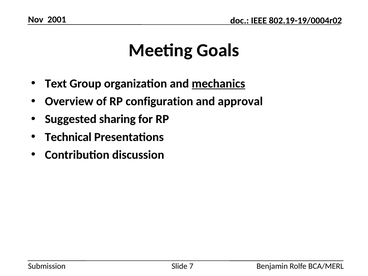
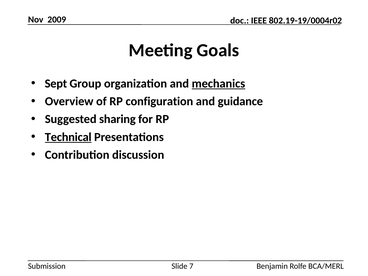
2001: 2001 -> 2009 (57, 20)
Text: Text -> Sept (56, 84)
approval: approval -> guidance (240, 101)
Technical underline: none -> present (68, 137)
